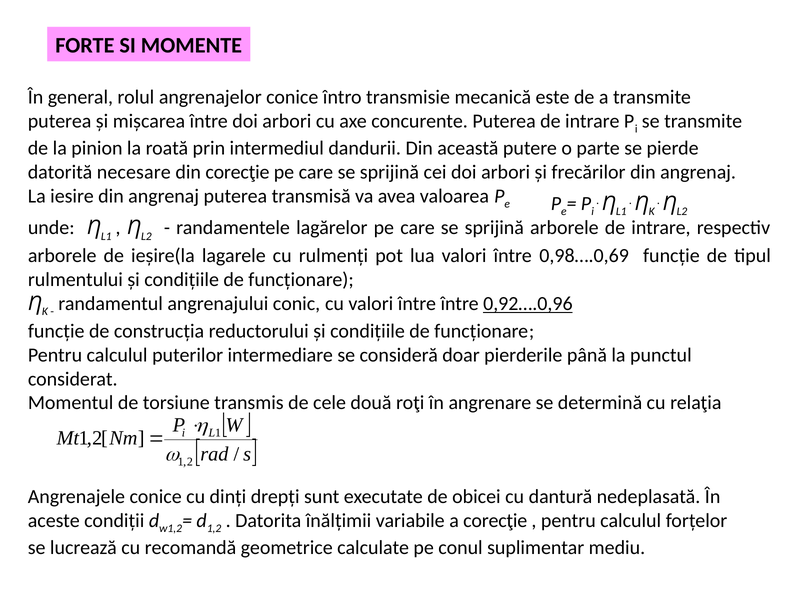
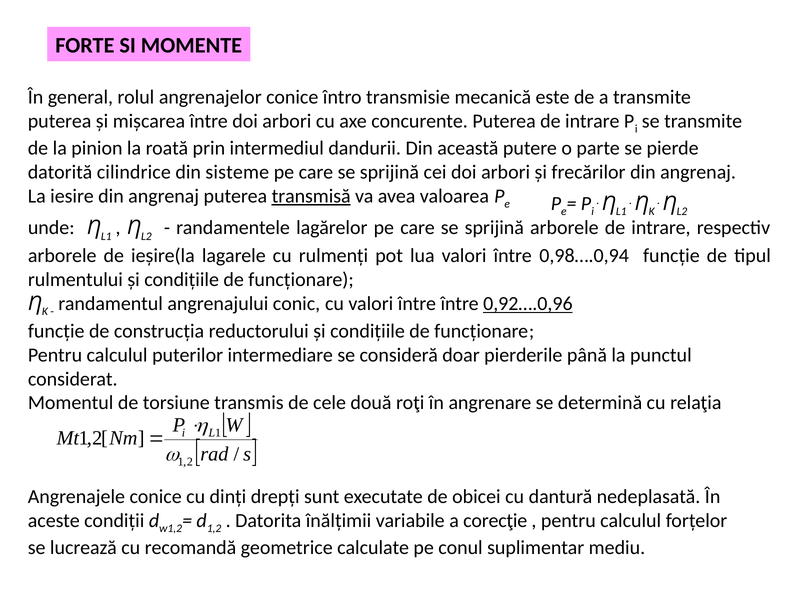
necesare: necesare -> cilindrice (134, 172)
din corecţie: corecţie -> sisteme (237, 172)
transmisă underline: none -> present (311, 196)
0,98….0,69: 0,98….0,69 -> 0,98….0,94 (584, 256)
